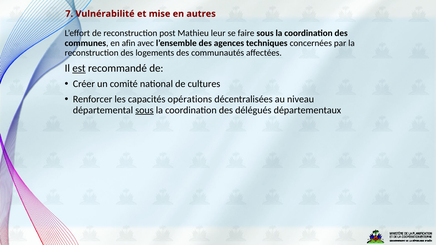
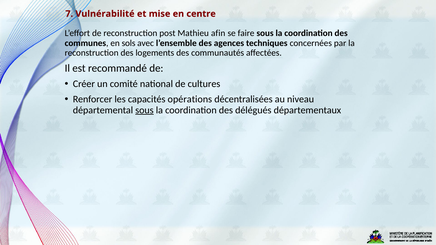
autres: autres -> centre (201, 14)
leur: leur -> afin (218, 33)
afin: afin -> sols (129, 43)
est underline: present -> none (79, 68)
